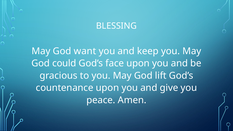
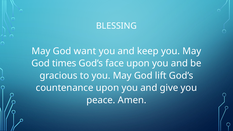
could: could -> times (64, 63)
